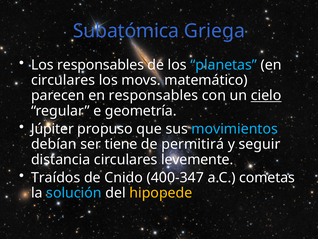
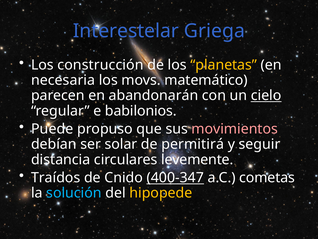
Subatómica: Subatómica -> Interestelar (126, 31)
Los responsables: responsables -> construcción (101, 65)
planetas colour: light blue -> yellow (224, 65)
circulares: circulares -> necesaria (63, 80)
en responsables: responsables -> abandonarán (154, 95)
geometría: geometría -> babilonios (141, 111)
Júpiter: Júpiter -> Puede (52, 129)
movimientos colour: light blue -> pink (235, 129)
tiene: tiene -> solar (121, 144)
400-347 underline: none -> present (175, 177)
